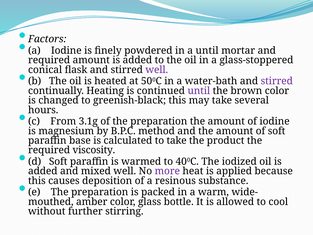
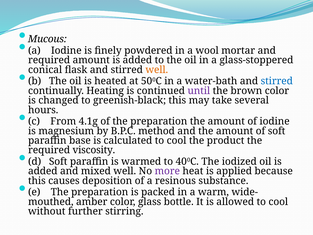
Factors: Factors -> Mucous (47, 39)
a until: until -> wool (207, 51)
well colour: purple -> orange (157, 70)
stirred colour: purple -> blue (277, 81)
3.1g: 3.1g -> 4.1g (88, 121)
calculated to take: take -> cool (177, 140)
